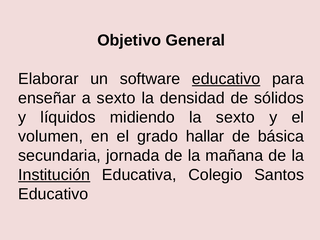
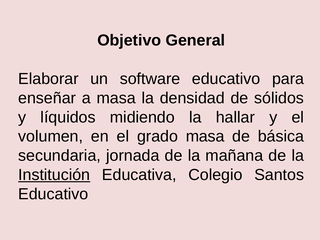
educativo underline: present -> none (226, 79)
a sexto: sexto -> masa (116, 98)
la sexto: sexto -> hallar (235, 117)
grado hallar: hallar -> masa (205, 136)
